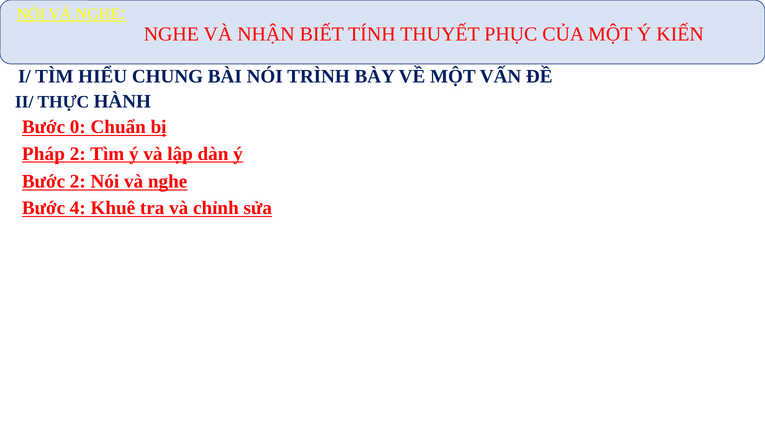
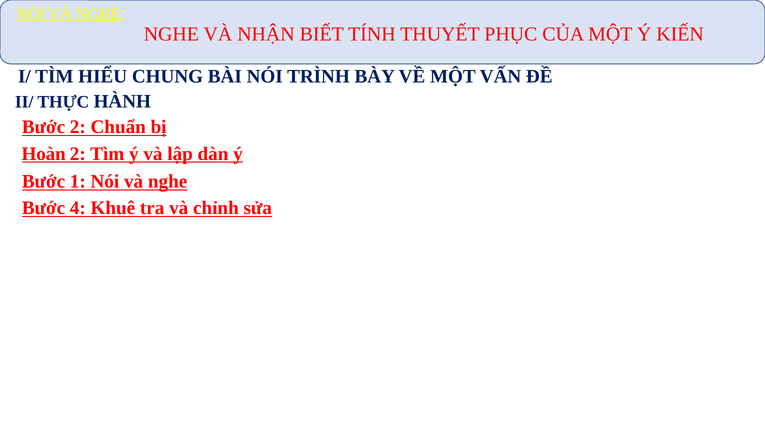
Bước 0: 0 -> 2 (78, 127)
Pháp: Pháp -> Hoàn (44, 154)
Bước 2: 2 -> 1 (78, 182)
